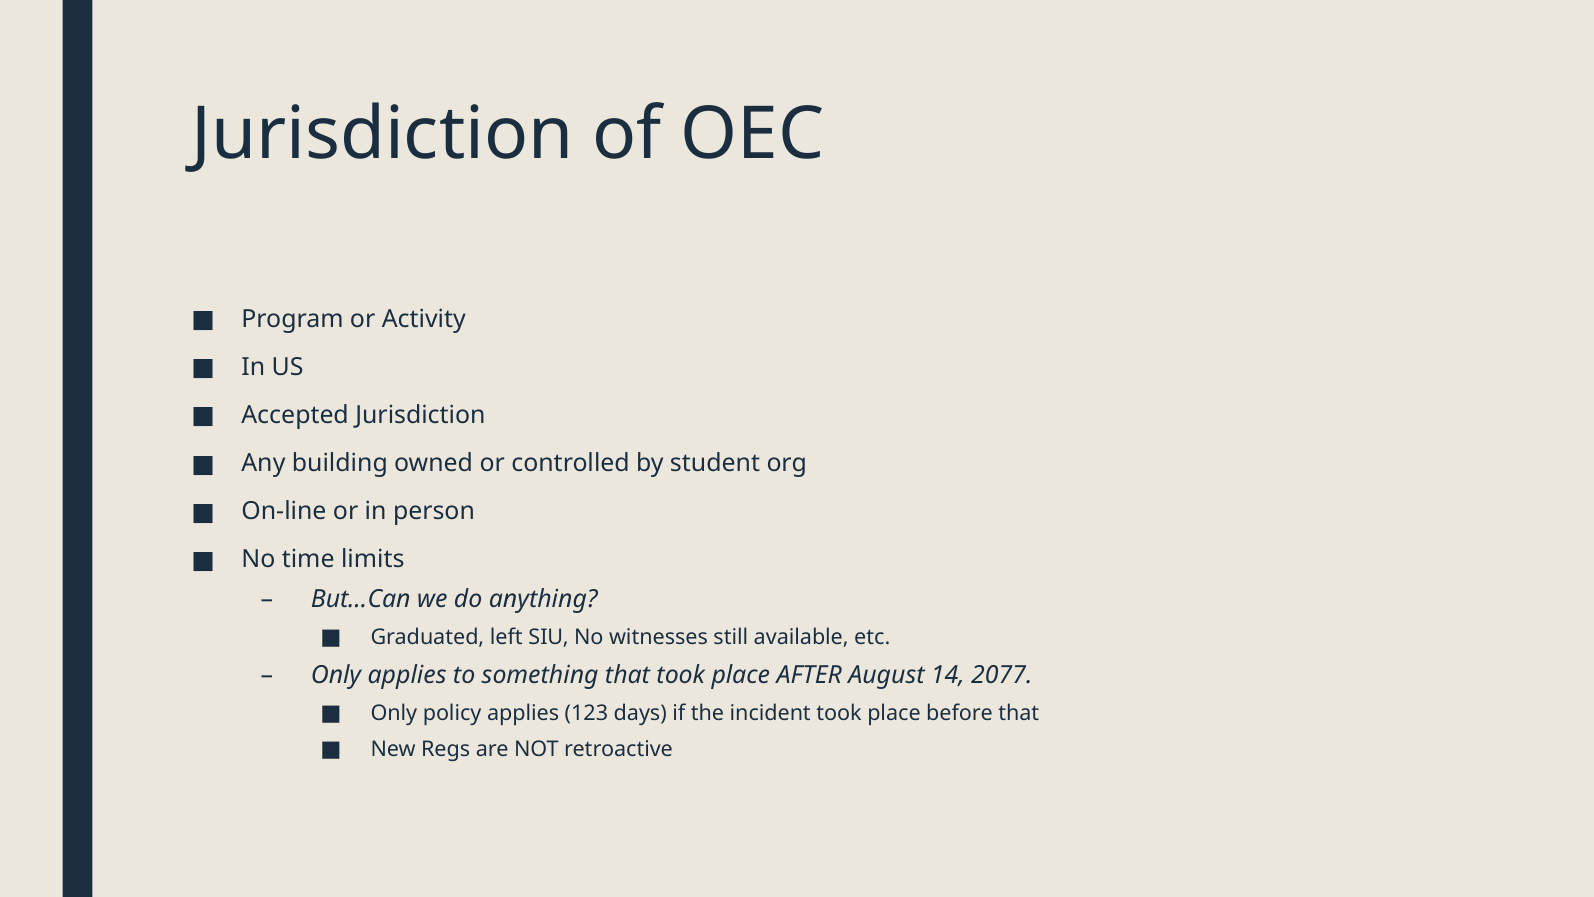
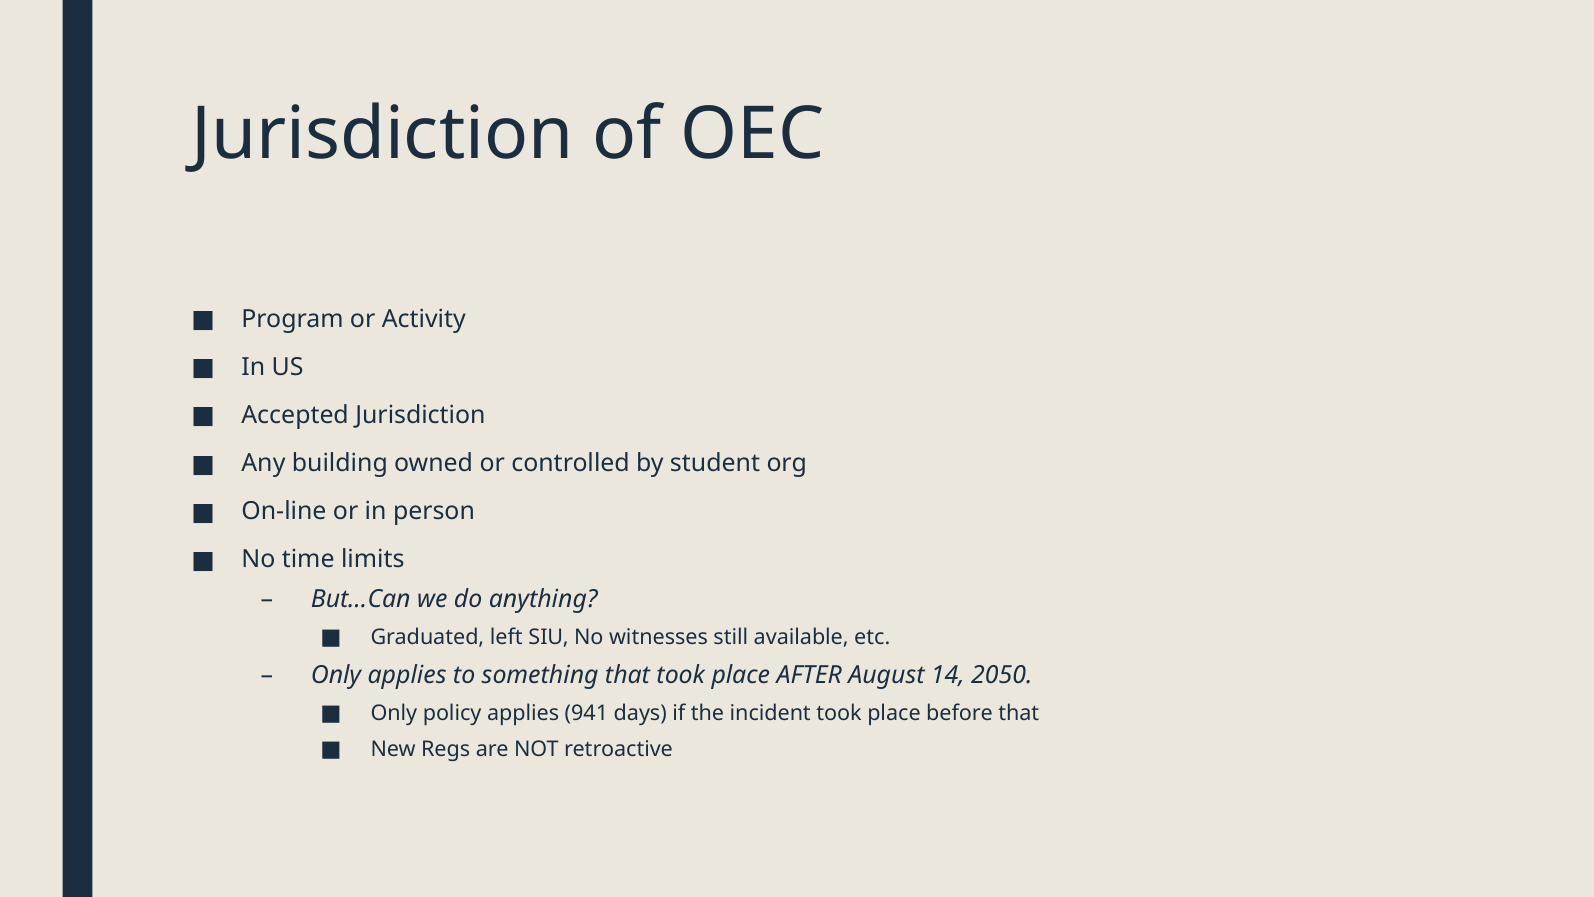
2077: 2077 -> 2050 (1002, 675)
123: 123 -> 941 (586, 713)
